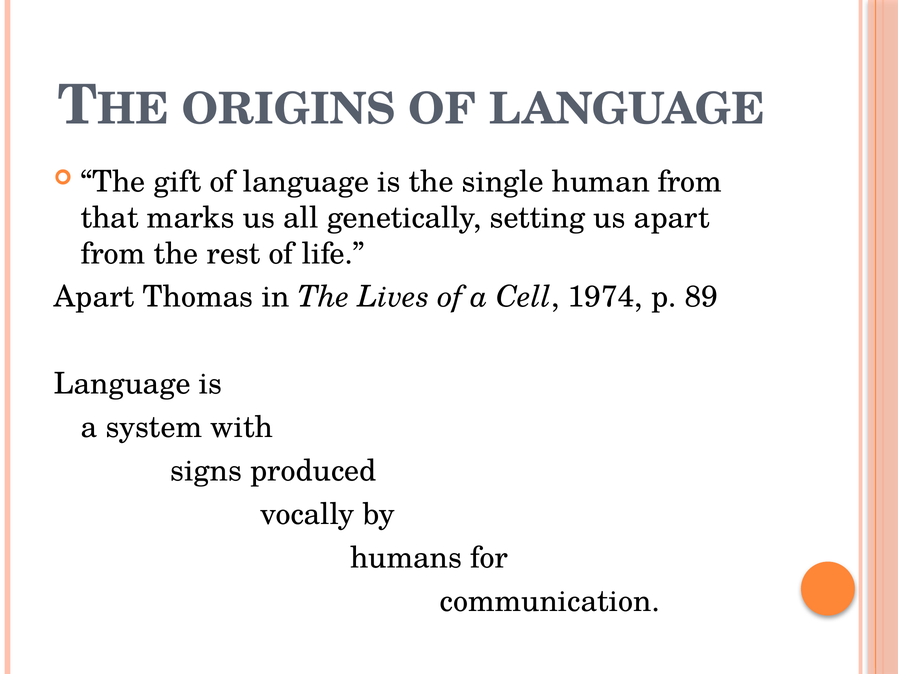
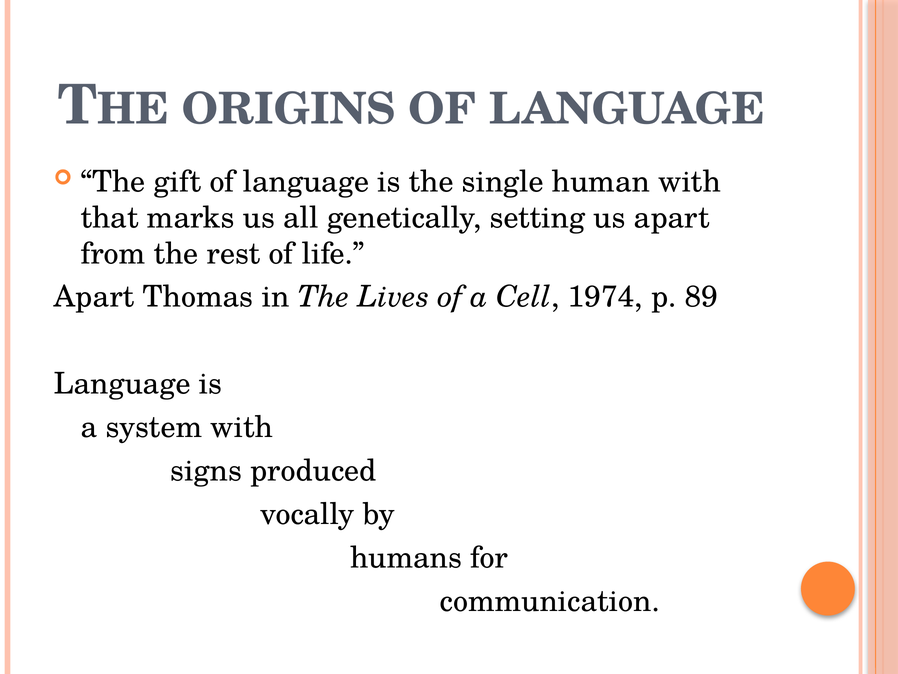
human from: from -> with (690, 182)
